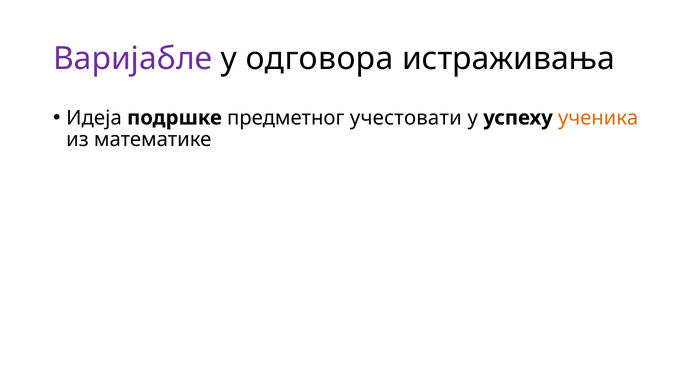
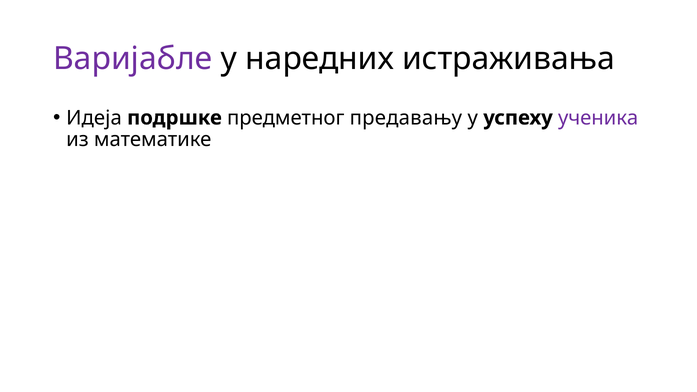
одговора: одговора -> наредних (320, 59)
учестовати: учестовати -> предавању (406, 118)
ученика colour: orange -> purple (598, 118)
